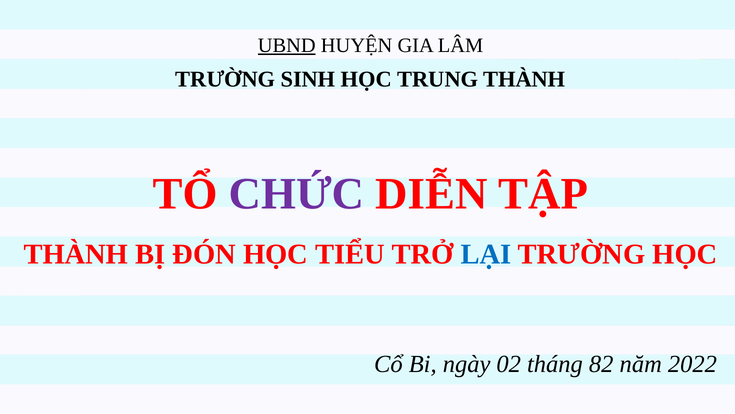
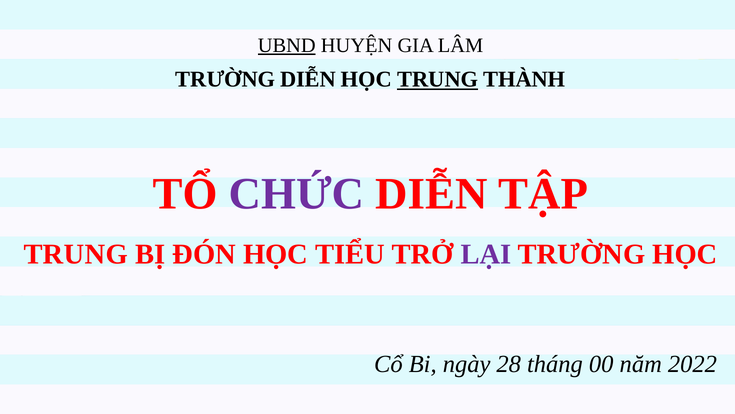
TRƯỜNG SINH: SINH -> DIỄN (308, 79)
TRUNG underline: none -> present (438, 79)
THÀNH: THÀNH -> TRUNG (76, 254)
LẠI colour: blue -> purple (486, 254)
02: 02 -> 28 (509, 364)
82: 82 -> 00 (601, 364)
